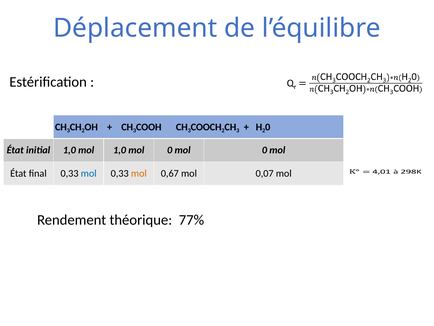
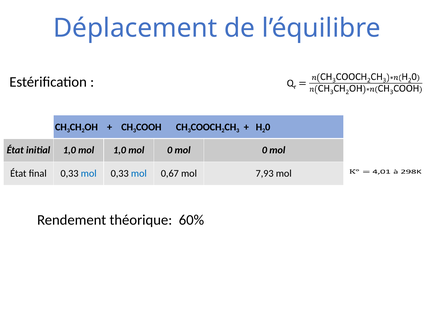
mol colour: orange -> blue (139, 173)
0,07: 0,07 -> 7,93 (265, 173)
77%: 77% -> 60% (191, 220)
